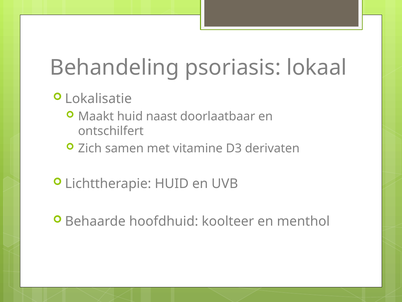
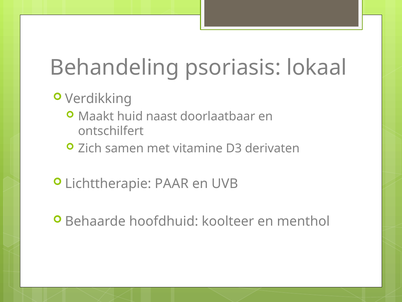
Lokalisatie: Lokalisatie -> Verdikking (98, 98)
Lichttherapie HUID: HUID -> PAAR (172, 183)
